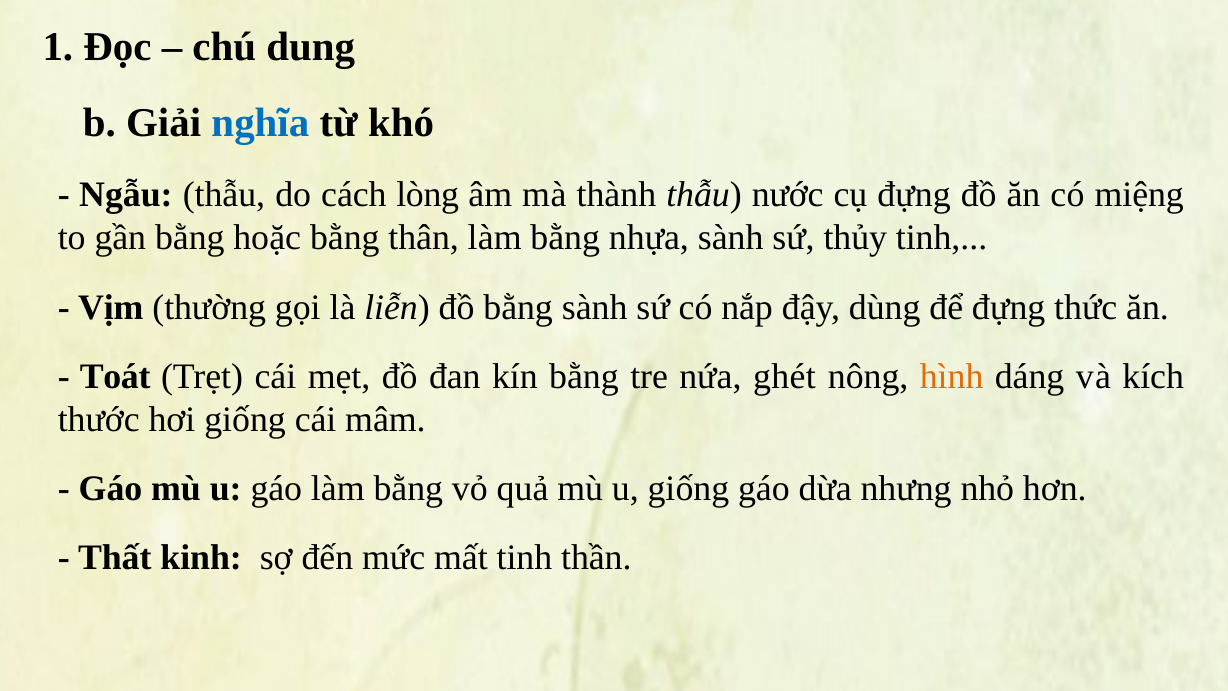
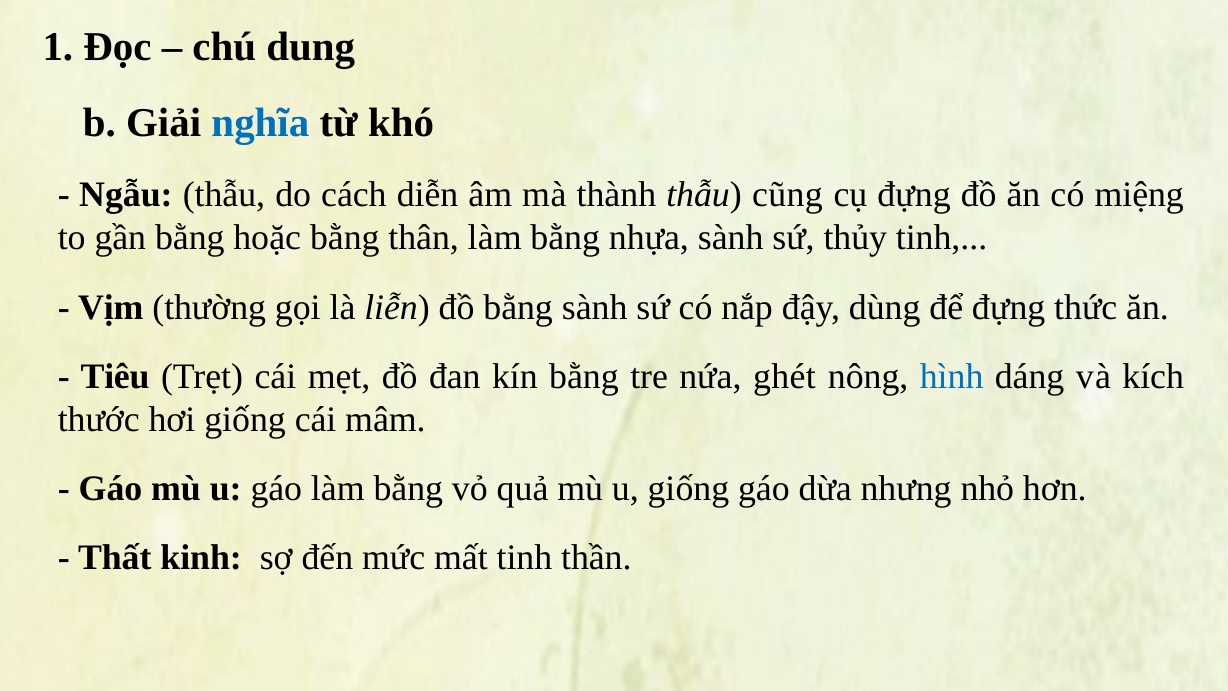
lòng: lòng -> diễn (428, 195)
nước: nước -> cũng (787, 195)
Toát: Toát -> Tiêu (115, 376)
hình colour: orange -> blue (952, 376)
